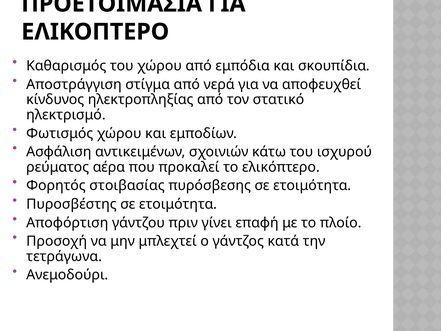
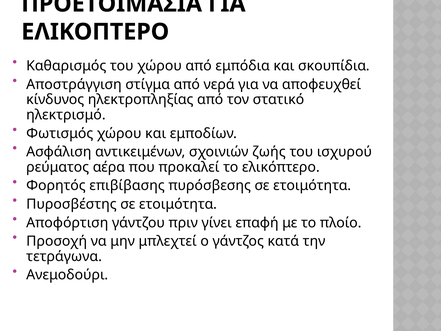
κάτω: κάτω -> ζωής (269, 152)
στοιβασίας: στοιβασίας -> επιβίβασης (127, 186)
